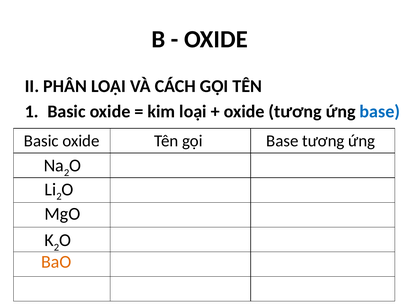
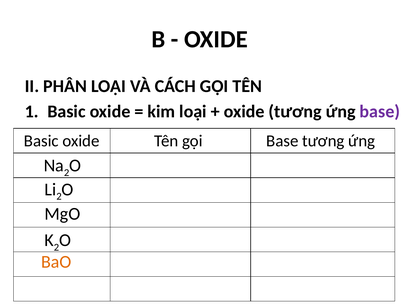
base colour: blue -> purple (380, 111)
